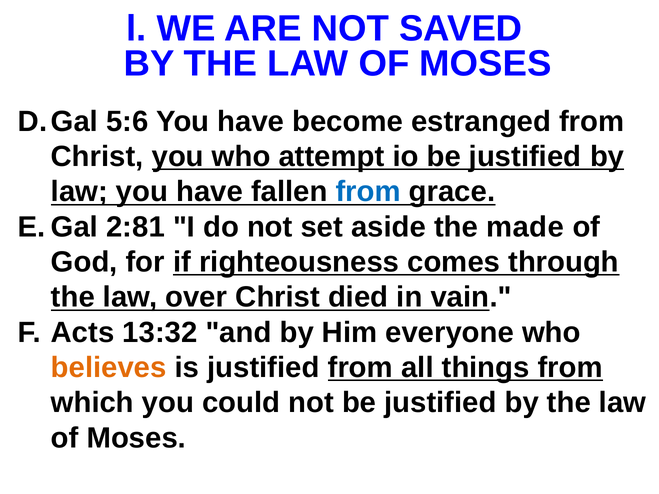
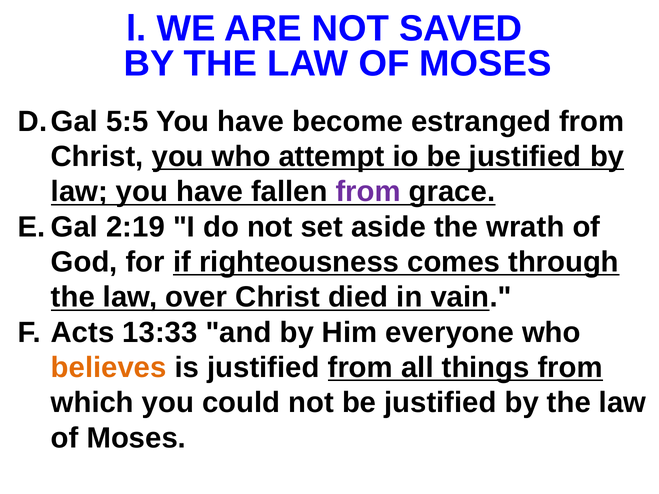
5:6: 5:6 -> 5:5 (127, 122)
from colour: blue -> purple (368, 192)
2:81: 2:81 -> 2:19 (136, 227)
made: made -> wrath (525, 227)
13:32: 13:32 -> 13:33 (160, 333)
